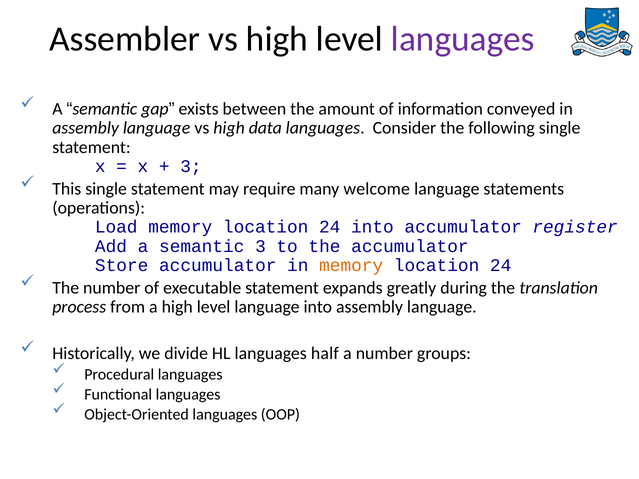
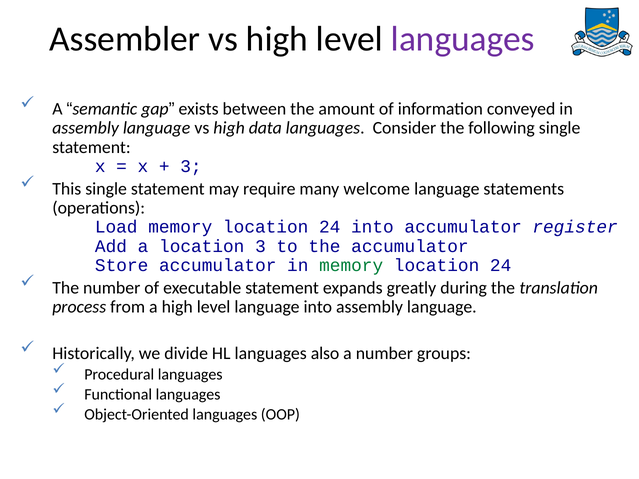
Add a semantic: semantic -> location (202, 246)
memory colour: orange -> green (351, 265)
half: half -> also (325, 354)
